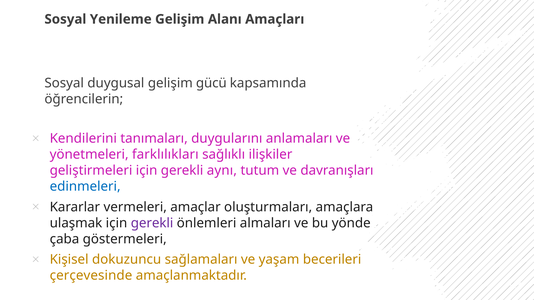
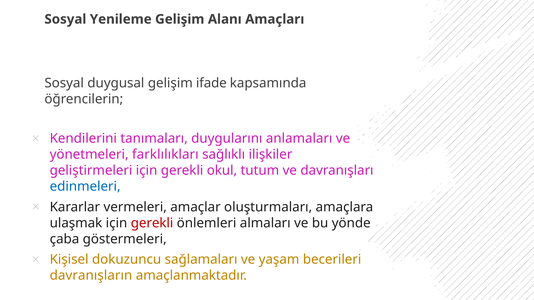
gücü: gücü -> ifade (211, 83)
aynı: aynı -> okul (222, 171)
gerekli colour: purple -> red (152, 223)
çerçevesinde: çerçevesinde -> davranışların (91, 276)
